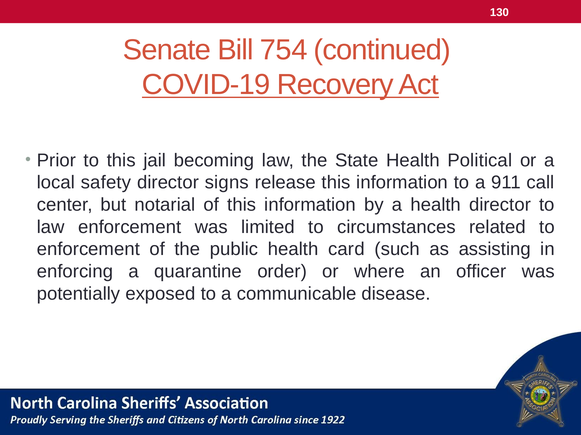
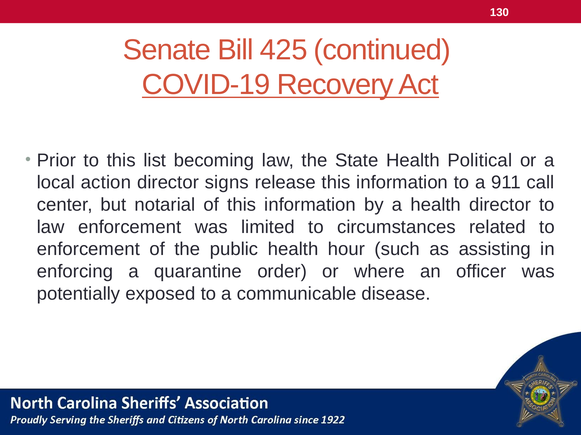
754: 754 -> 425 (284, 50)
jail: jail -> list (155, 161)
safety: safety -> action (106, 183)
card: card -> hour (346, 250)
